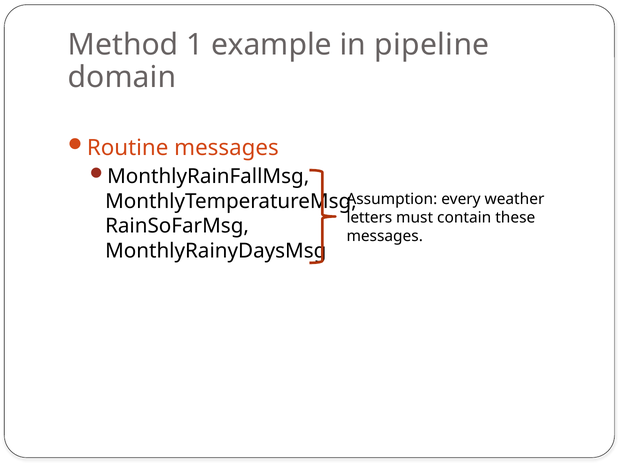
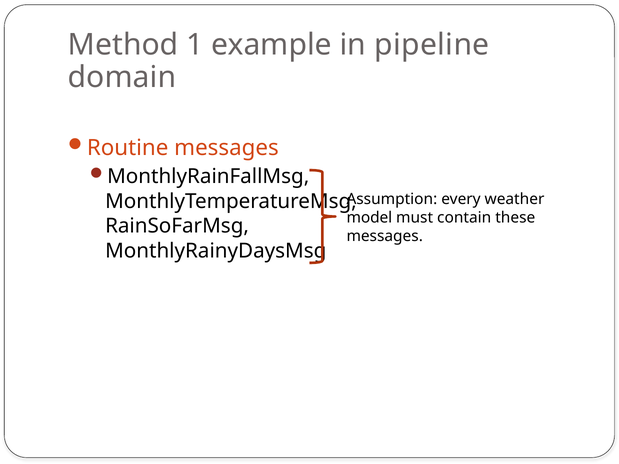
letters: letters -> model (369, 218)
